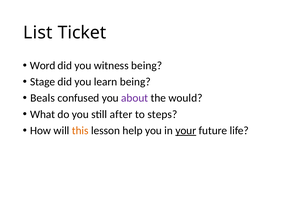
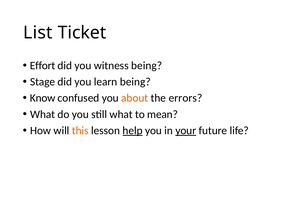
Word: Word -> Effort (43, 65)
Beals: Beals -> Know (43, 98)
about colour: purple -> orange (135, 98)
would: would -> errors (185, 98)
still after: after -> what (121, 114)
steps: steps -> mean (162, 114)
help underline: none -> present (133, 130)
